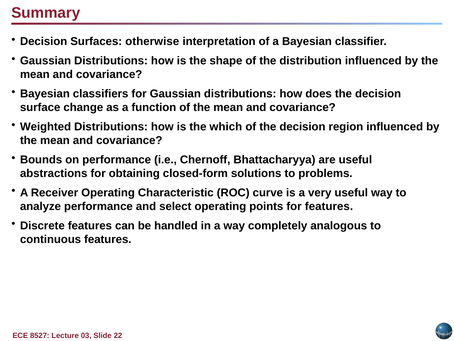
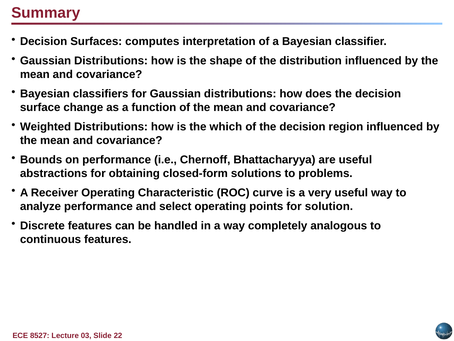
otherwise: otherwise -> computes (152, 41)
for features: features -> solution (329, 206)
